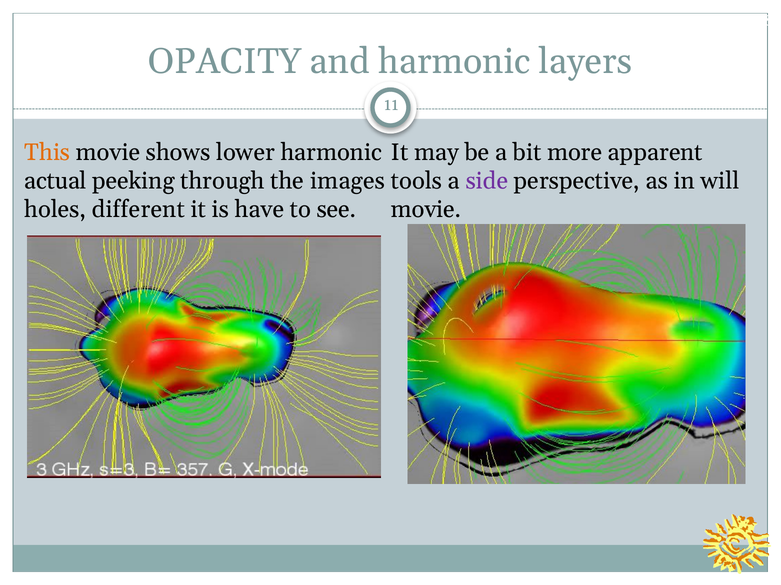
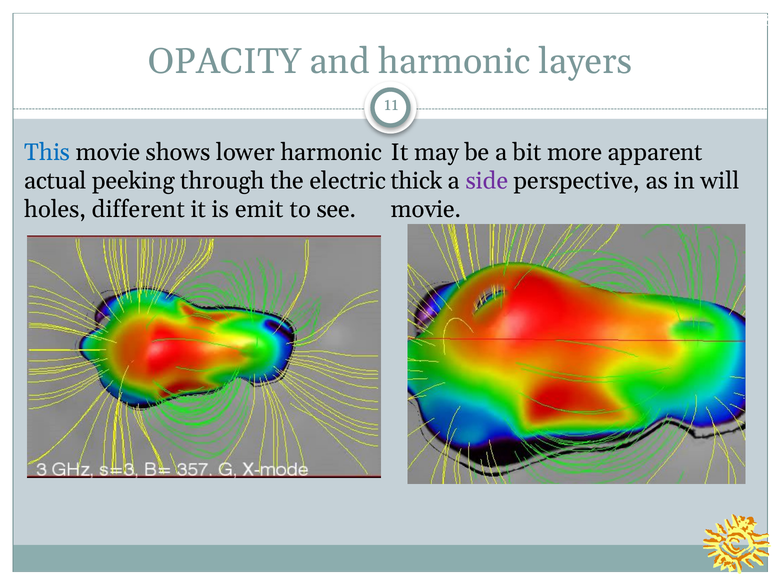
This colour: orange -> blue (47, 153)
images: images -> electric (348, 181)
tools: tools -> thick (417, 181)
have: have -> emit (259, 210)
